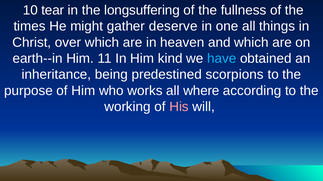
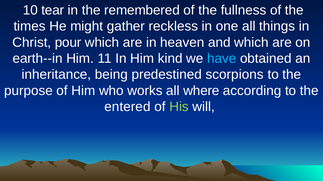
longsuffering: longsuffering -> remembered (142, 10)
deserve: deserve -> reckless (173, 26)
over: over -> pour (68, 42)
working: working -> entered (127, 107)
His colour: pink -> light green (179, 107)
